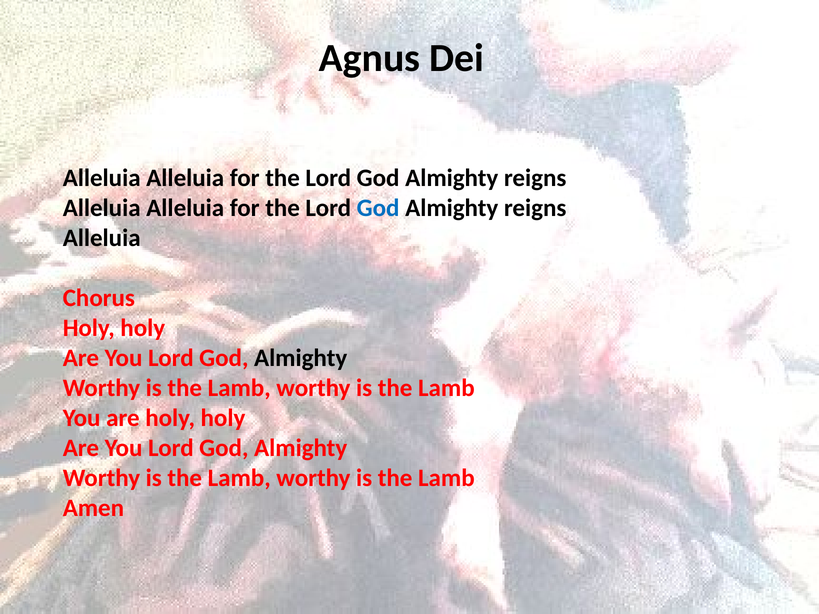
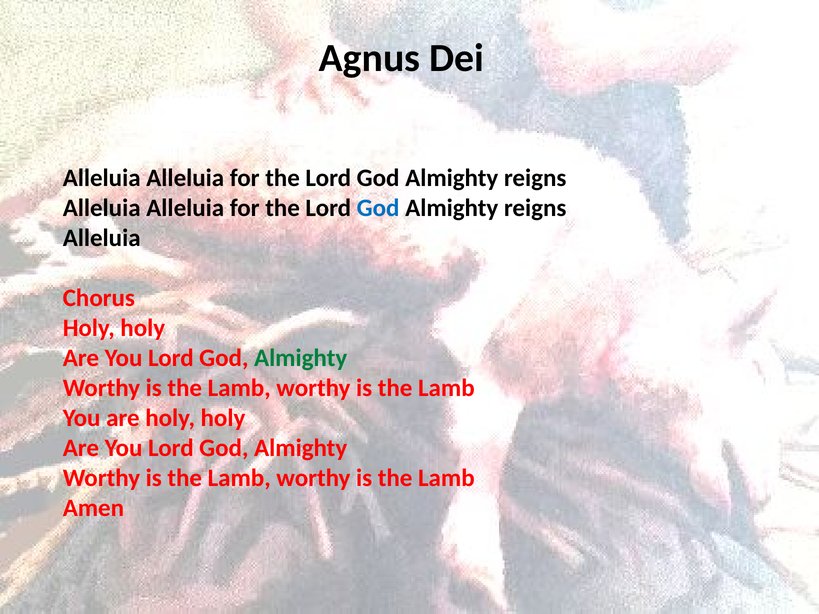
Almighty colour: black -> green (301, 358)
